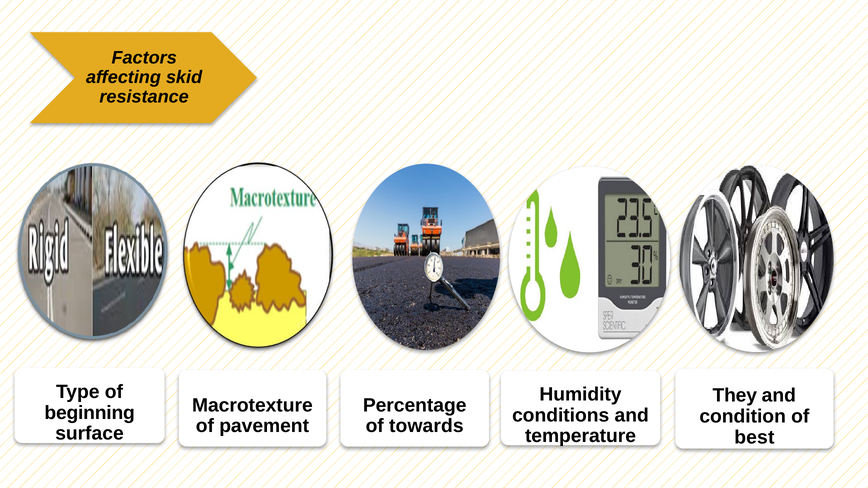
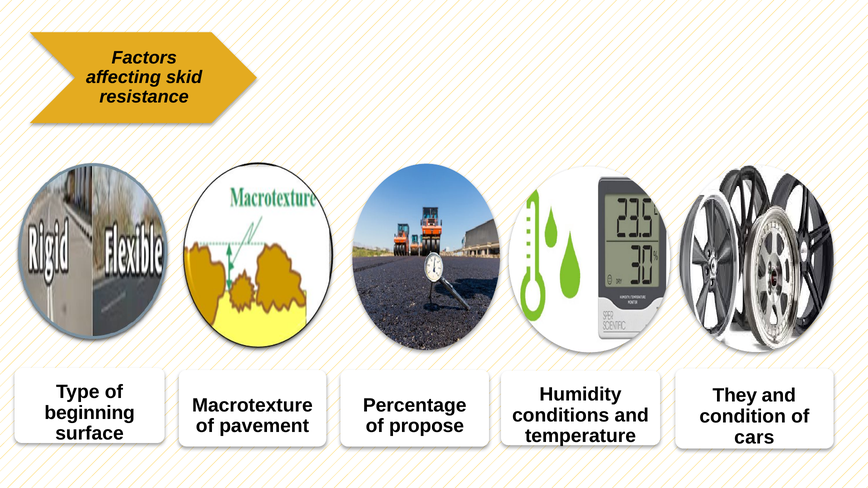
towards: towards -> propose (427, 426)
best: best -> cars (754, 437)
